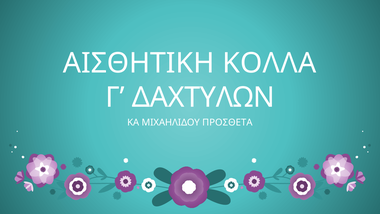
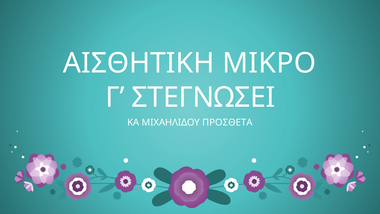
ΚΟΛΛΑ: ΚΟΛΛΑ -> ΜΙΚΡΟ (269, 63)
ΔΑΧΤΥΛΩΝ: ΔΑΧΤΥΛΩΝ -> ΣΤΕΓΝΩΣΕΙ (203, 97)
